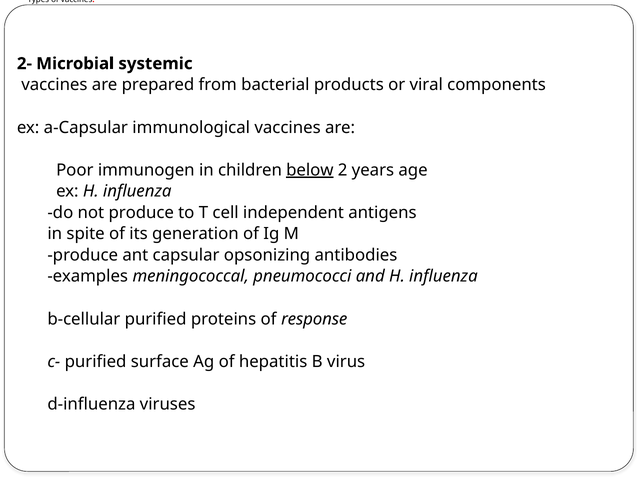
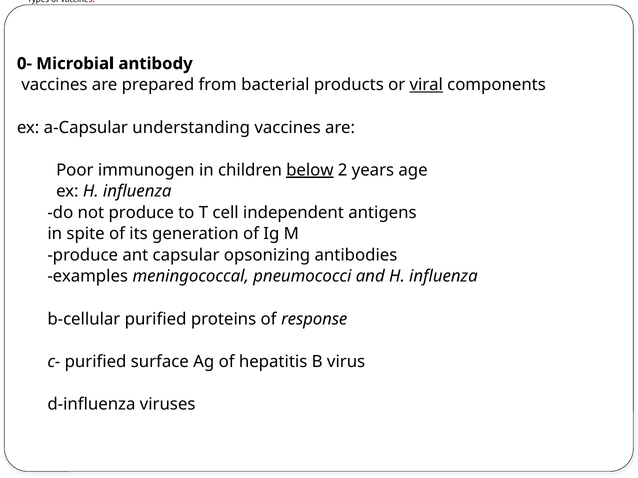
2-: 2- -> 0- (24, 64)
systemic: systemic -> antibody (156, 64)
viral underline: none -> present (426, 85)
immunological: immunological -> understanding (191, 128)
